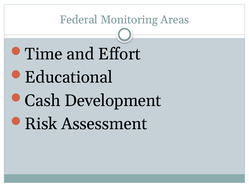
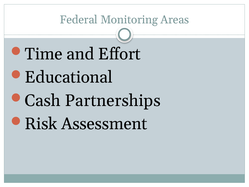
Development: Development -> Partnerships (113, 100)
